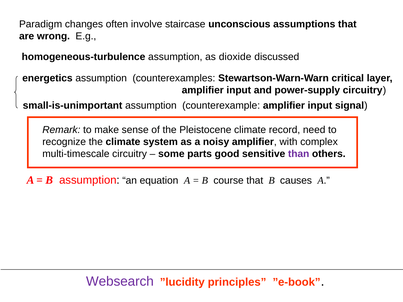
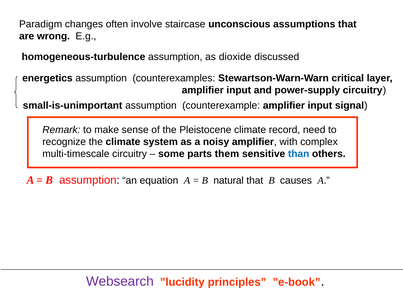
good: good -> them (227, 154)
than colour: purple -> blue (299, 154)
course: course -> natural (229, 181)
